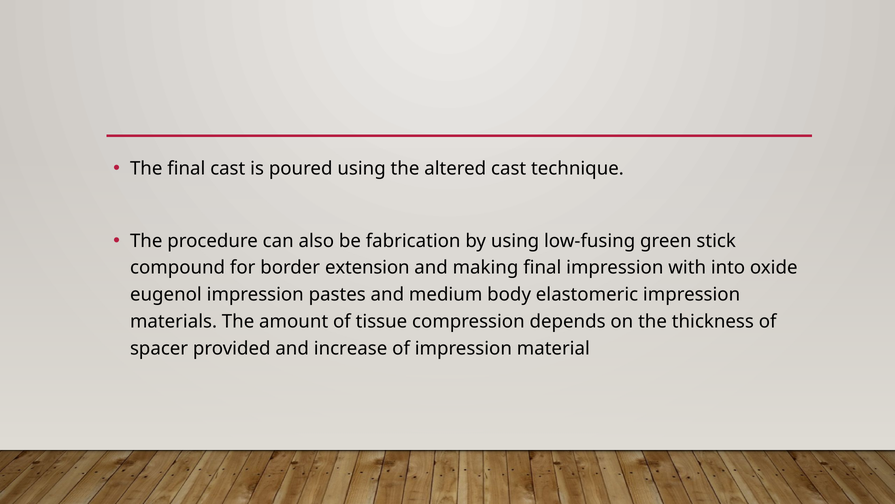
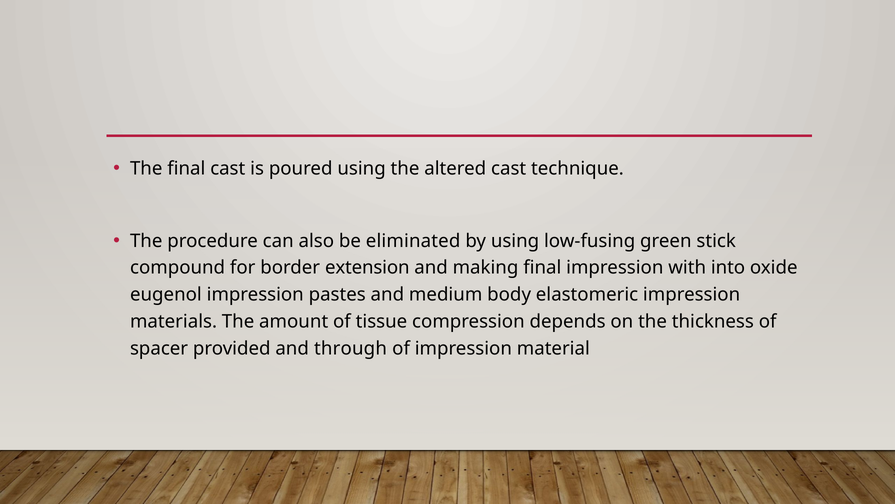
fabrication: fabrication -> eliminated (413, 241)
increase: increase -> through (350, 348)
